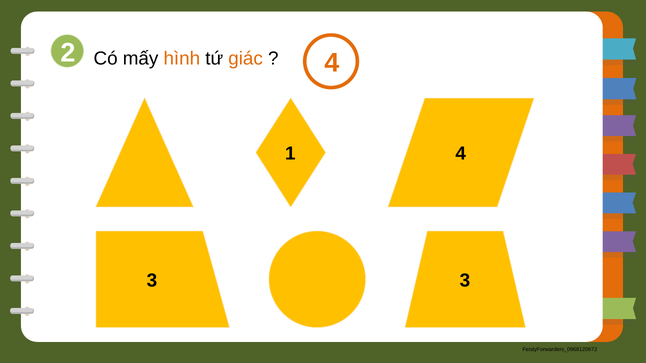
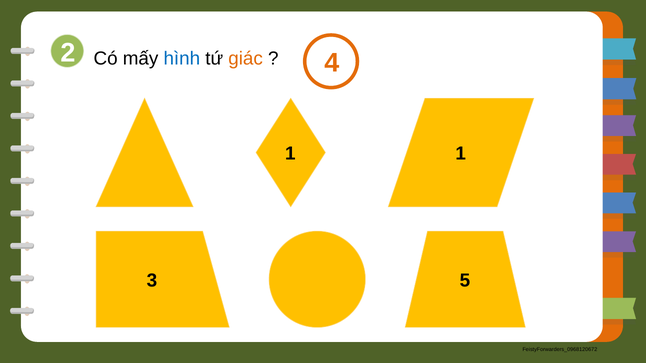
hình colour: orange -> blue (182, 59)
1 4: 4 -> 1 (461, 154)
3 3: 3 -> 5 (465, 281)
